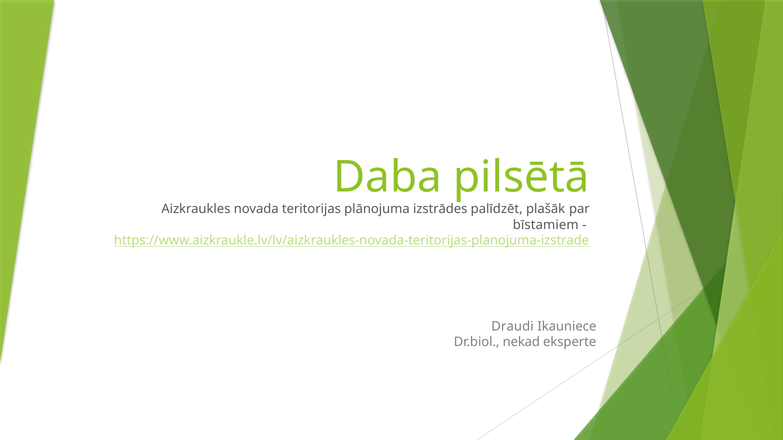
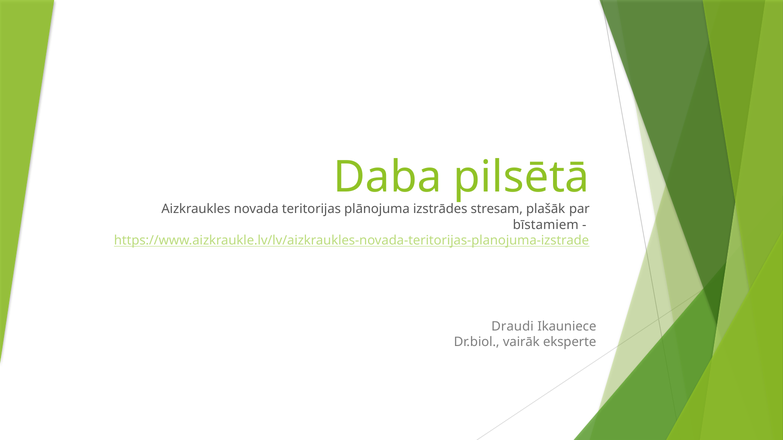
palīdzēt: palīdzēt -> stresam (497, 209)
nekad: nekad -> vairāk (521, 342)
